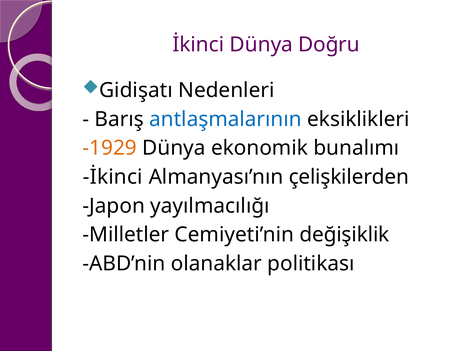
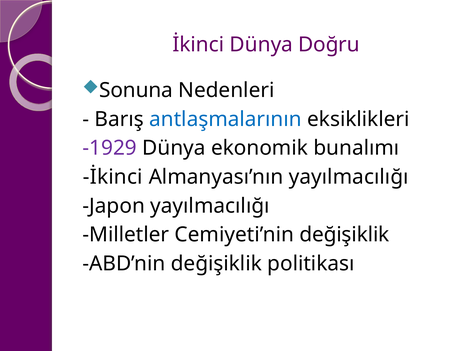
Gidişatı: Gidişatı -> Sonuna (136, 91)
-1929 colour: orange -> purple (110, 148)
Almanyası’nın çelişkilerden: çelişkilerden -> yayılmacılığı (349, 177)
ABD’nin olanaklar: olanaklar -> değişiklik (216, 264)
